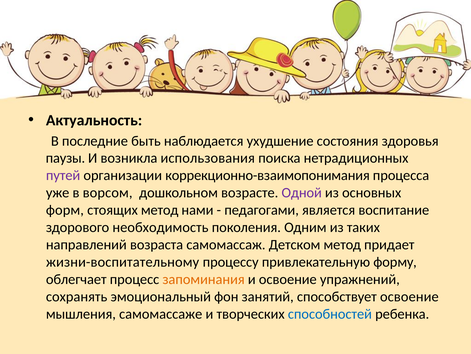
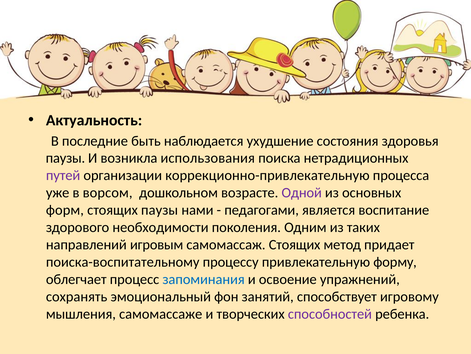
коррекционно-взаимопонимания: коррекционно-взаимопонимания -> коррекционно-привлекательную (267, 175)
стоящих метод: метод -> паузы (160, 210)
необходимость: необходимость -> необходимости (161, 227)
возраста: возраста -> игровым (157, 244)
самомассаж Детском: Детском -> Стоящих (295, 244)
жизни-воспитательному: жизни-воспитательному -> поиска-воспитательному (123, 261)
запоминания colour: orange -> blue (204, 279)
способствует освоение: освоение -> игровому (409, 296)
способностей colour: blue -> purple (330, 313)
